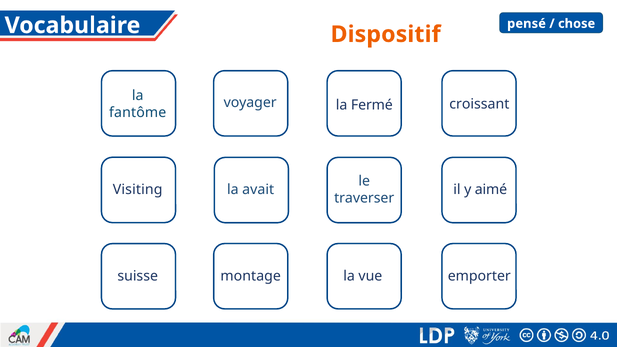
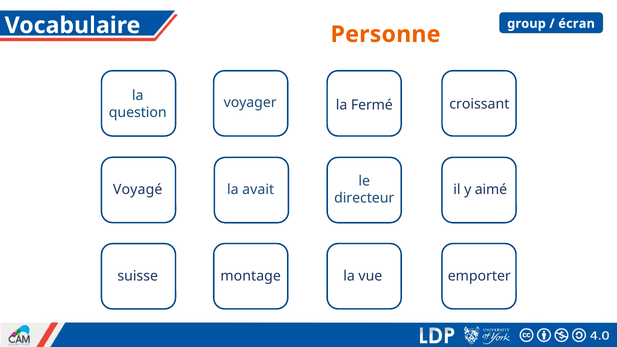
pensé: pensé -> group (527, 24)
chose: chose -> écran (577, 24)
Dispositif: Dispositif -> Personne (386, 34)
fantôme: fantôme -> question (138, 113)
Visiting: Visiting -> Voyagé (138, 190)
traverser: traverser -> directeur (364, 198)
